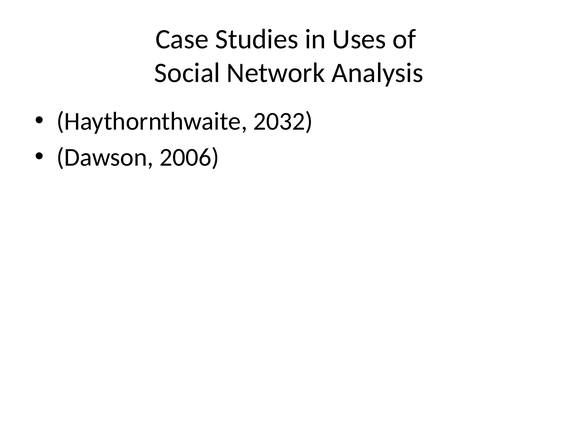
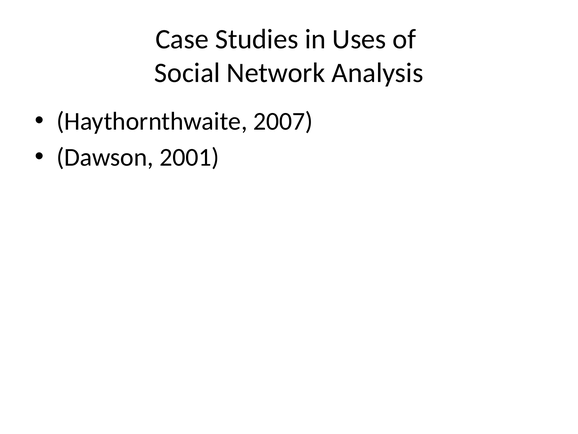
2032: 2032 -> 2007 (283, 121)
2006: 2006 -> 2001 (189, 157)
